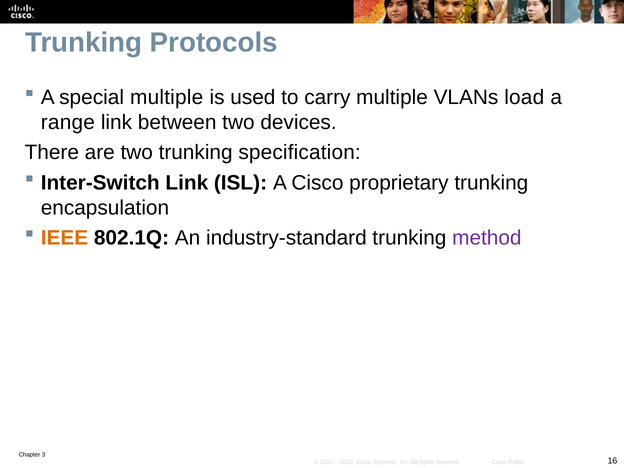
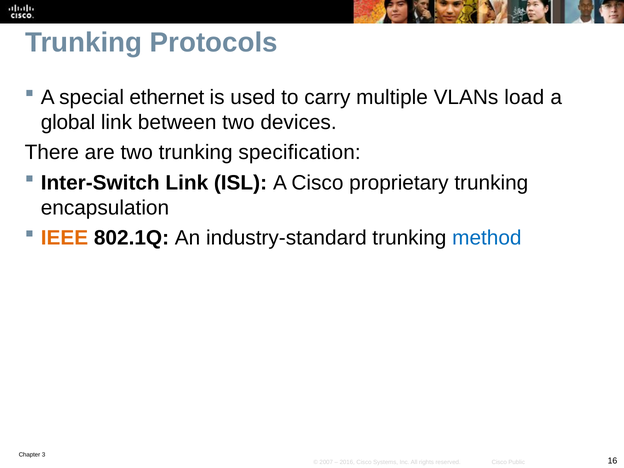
special multiple: multiple -> ethernet (167, 97)
range: range -> global (68, 122)
method colour: purple -> blue (487, 238)
